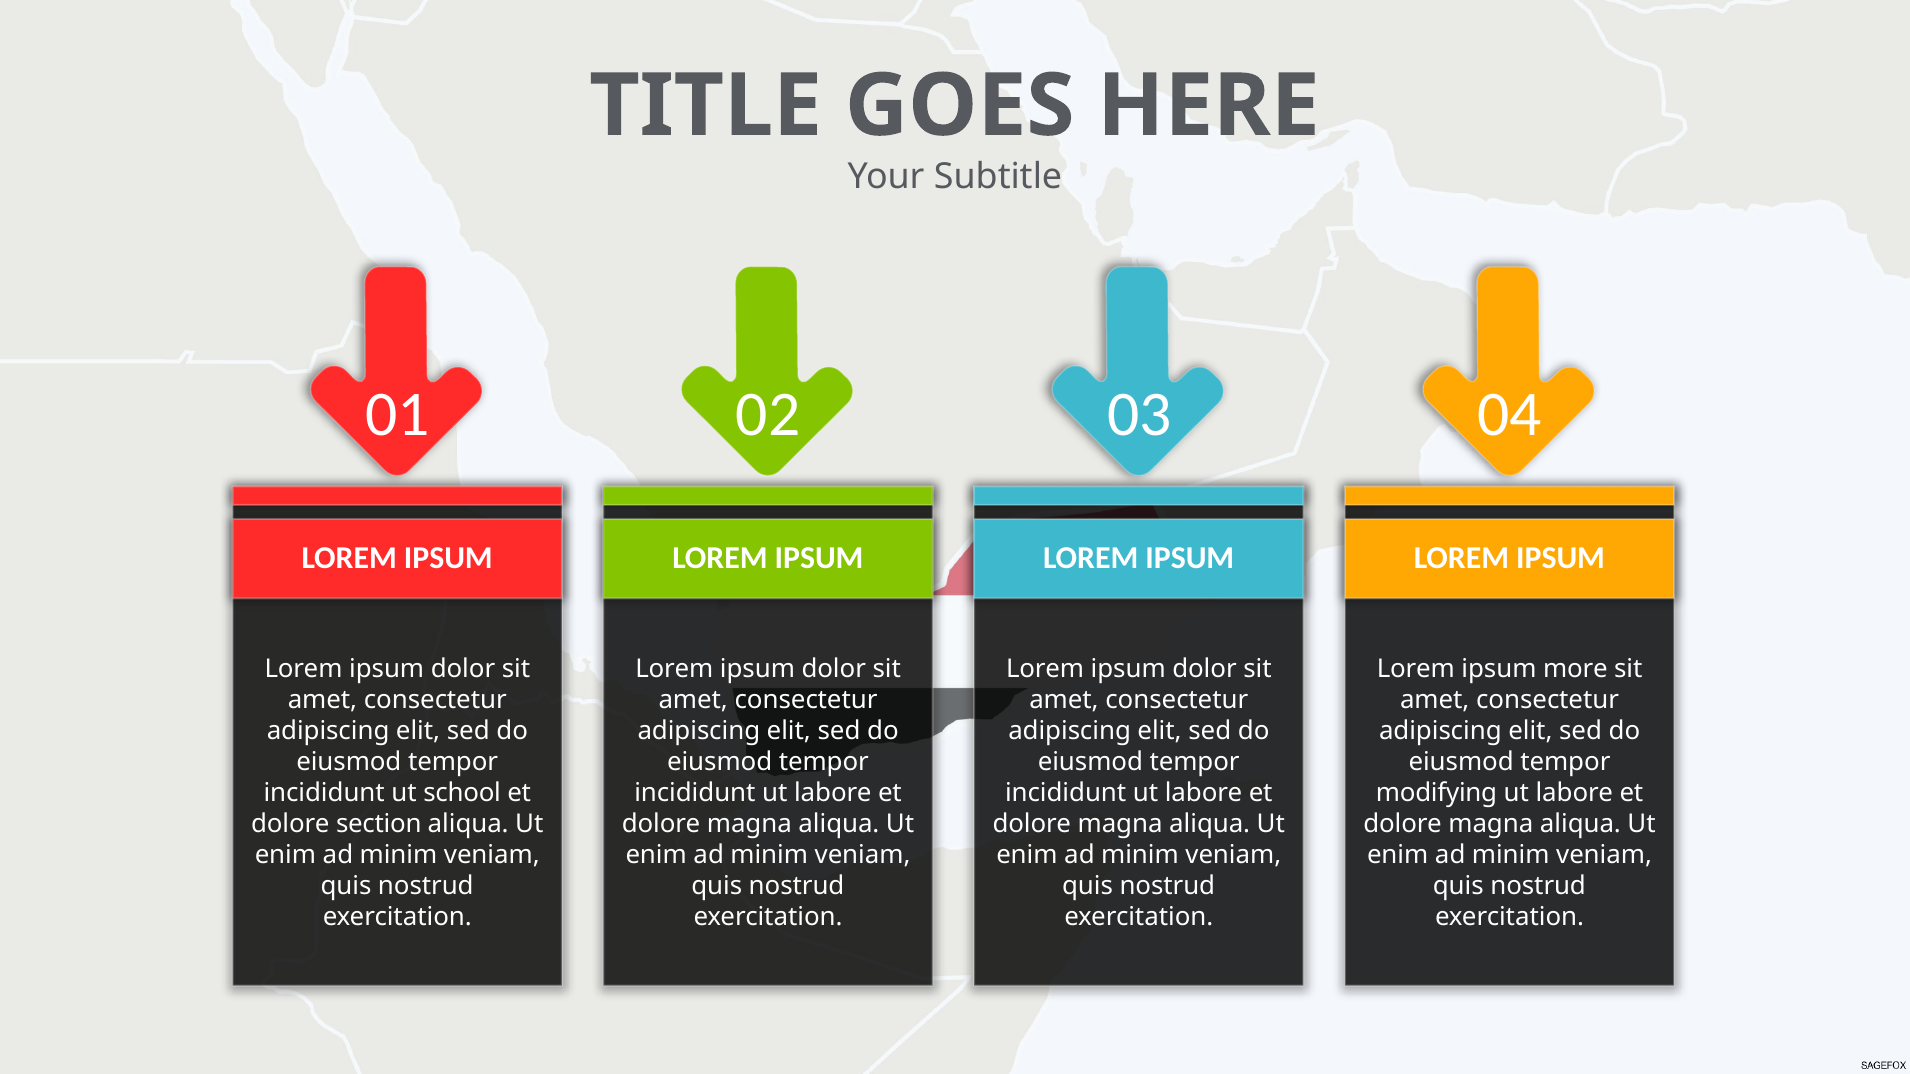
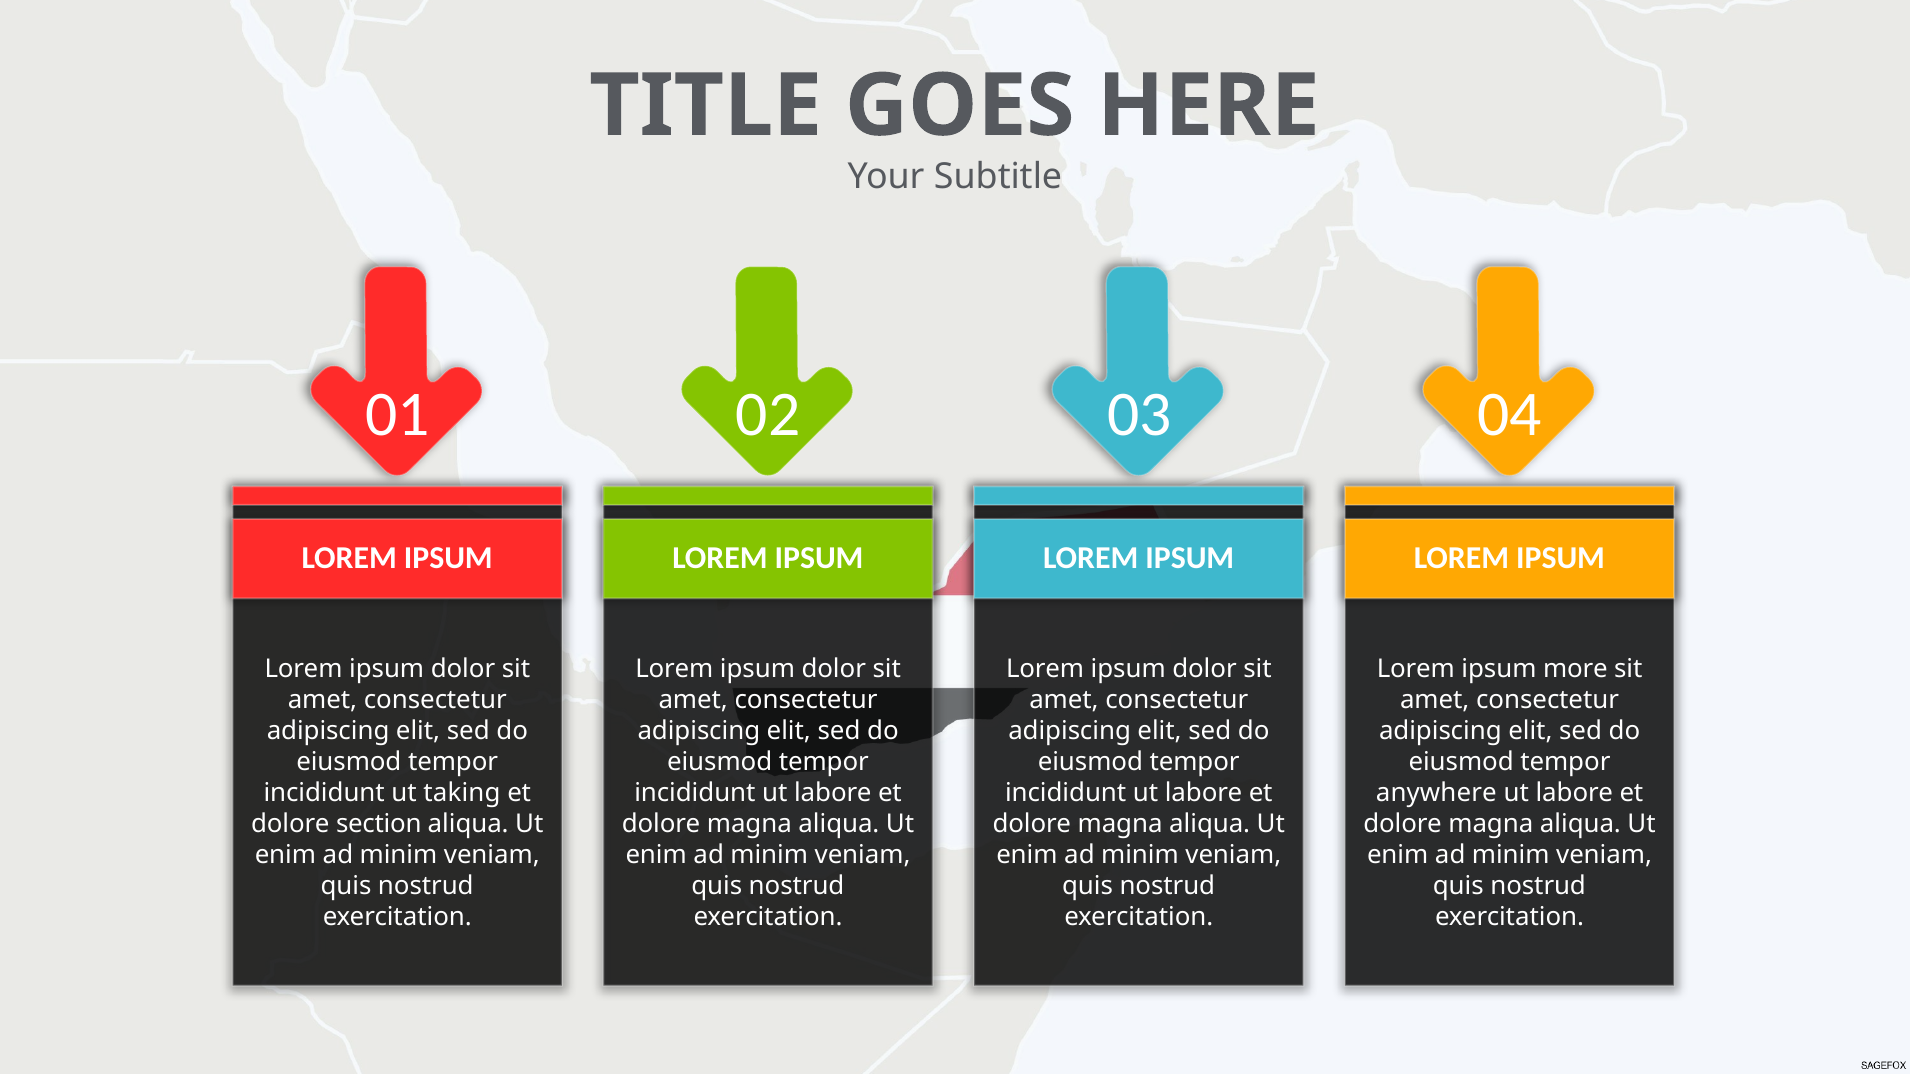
school: school -> taking (462, 793)
modifying: modifying -> anywhere (1436, 793)
